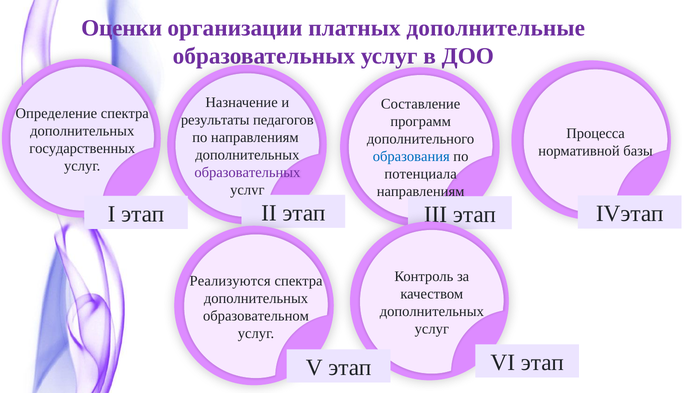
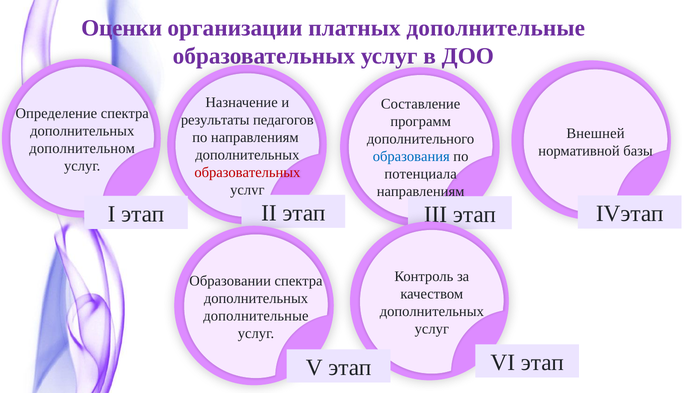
Процесса: Процесса -> Внешней (596, 133)
государственных: государственных -> дополнительном (82, 148)
образовательных colour: purple -> red (247, 172)
Реализуются: Реализуются -> Образовании (230, 281)
образовательном: образовательном -> дополнительные (256, 316)
